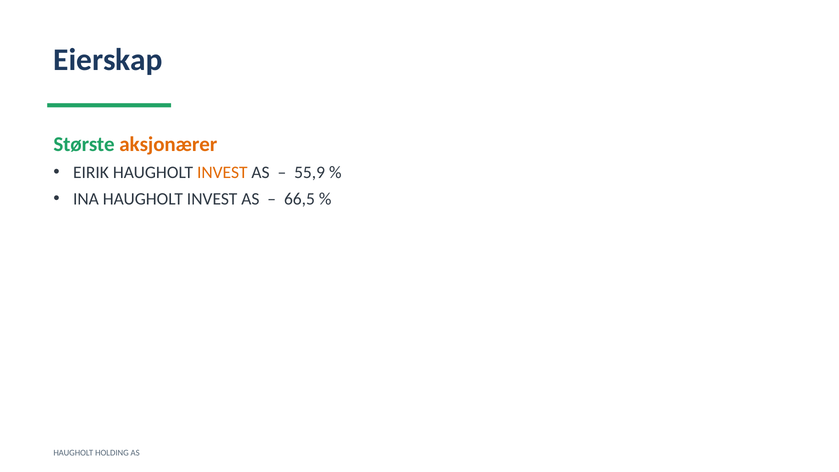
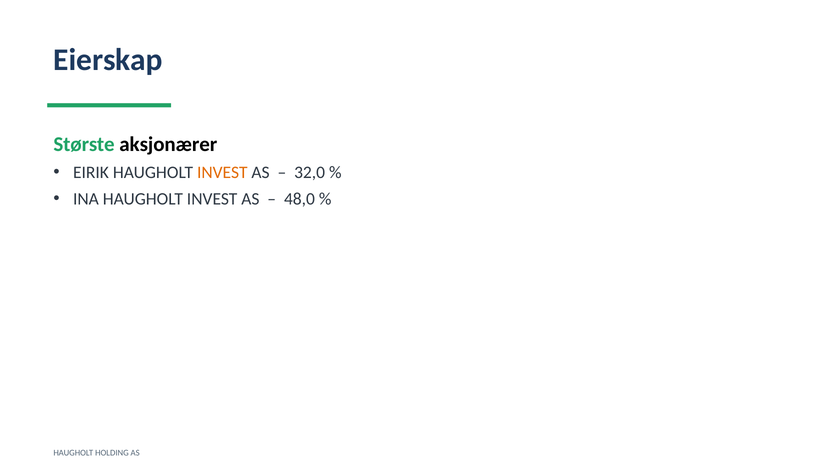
aksjonærer colour: orange -> black (168, 144)
55,9: 55,9 -> 32,0 (310, 173)
66,5: 66,5 -> 48,0 (299, 199)
